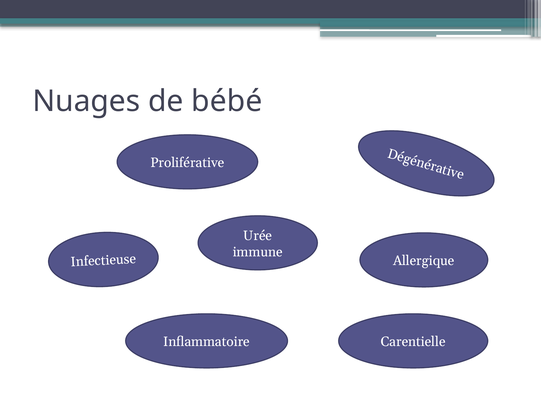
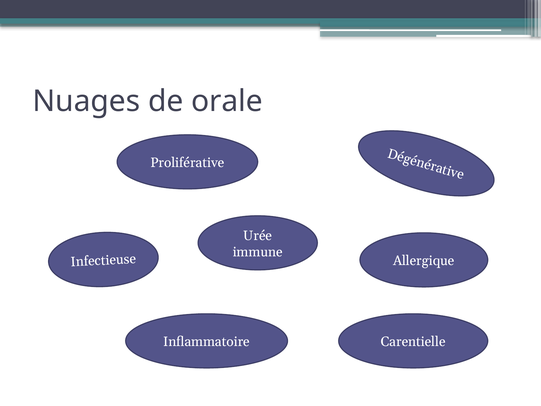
bébé: bébé -> orale (227, 101)
